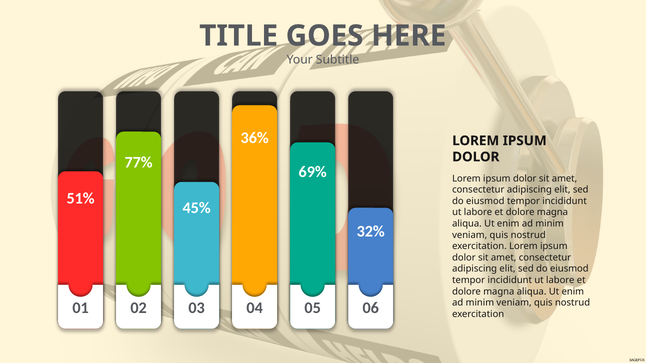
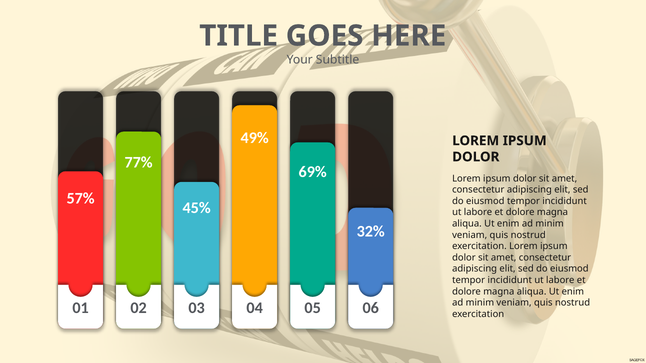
36%: 36% -> 49% (255, 138)
51%: 51% -> 57% (81, 199)
